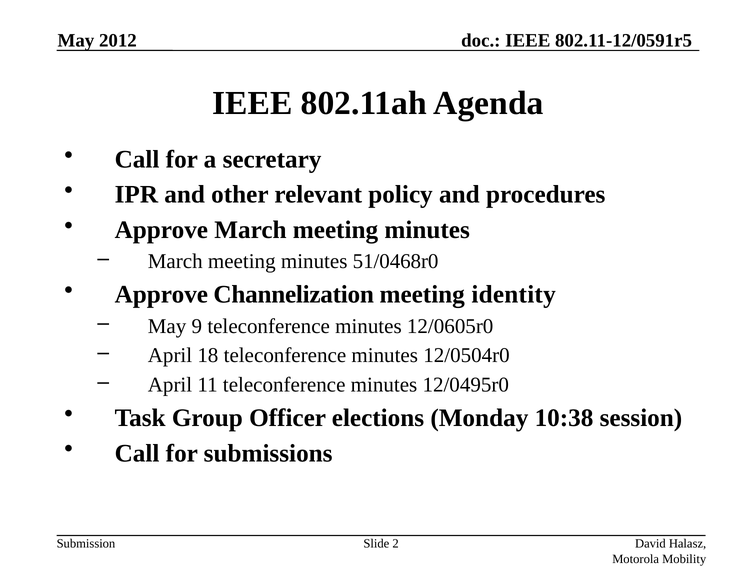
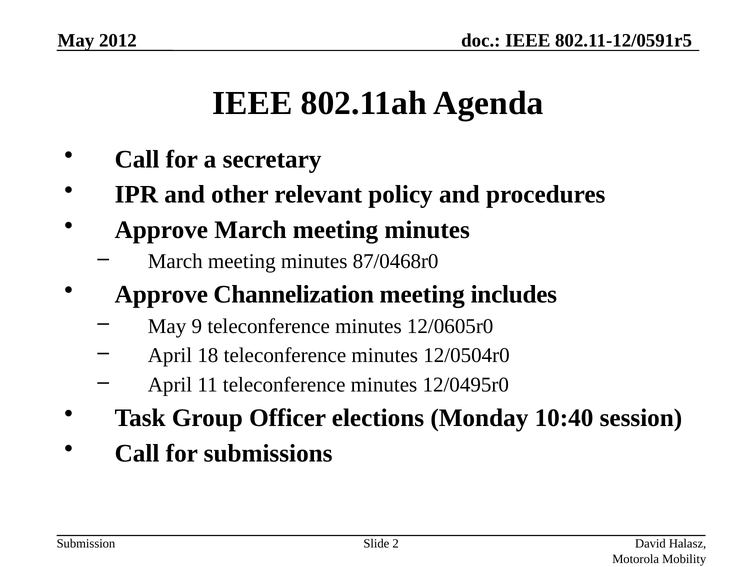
51/0468r0: 51/0468r0 -> 87/0468r0 (396, 261)
identity: identity -> includes (514, 295)
10:38: 10:38 -> 10:40 (564, 418)
